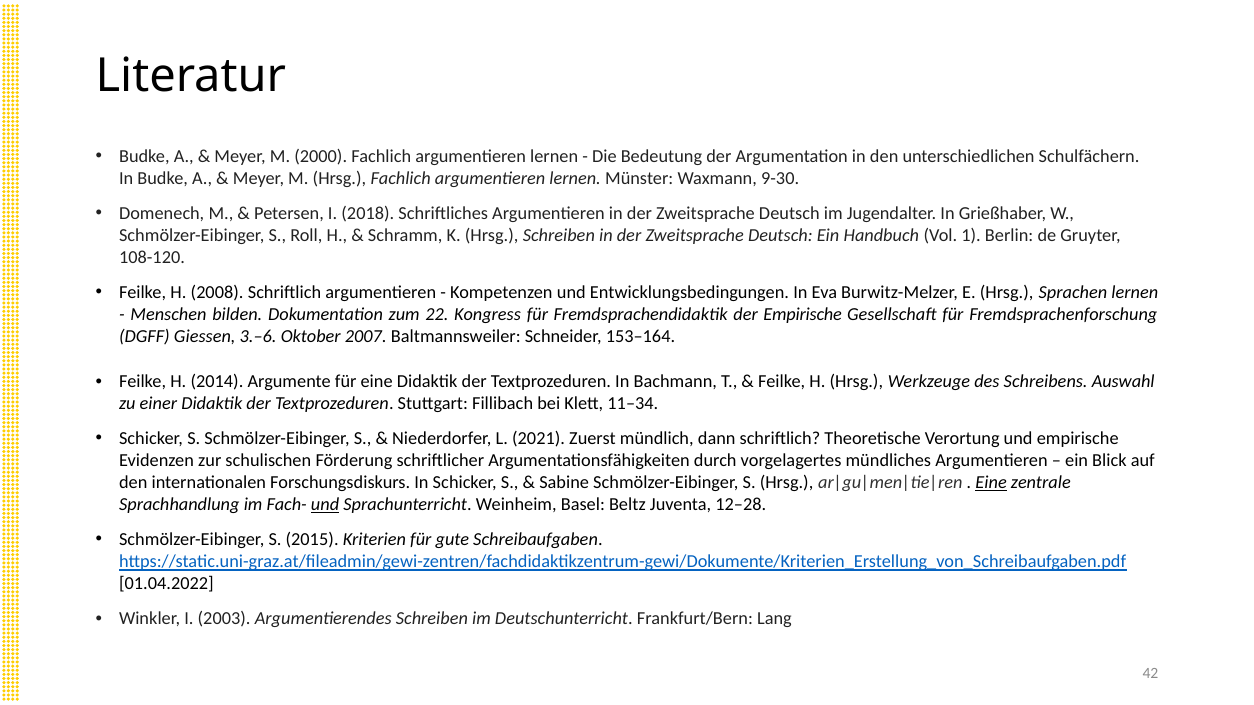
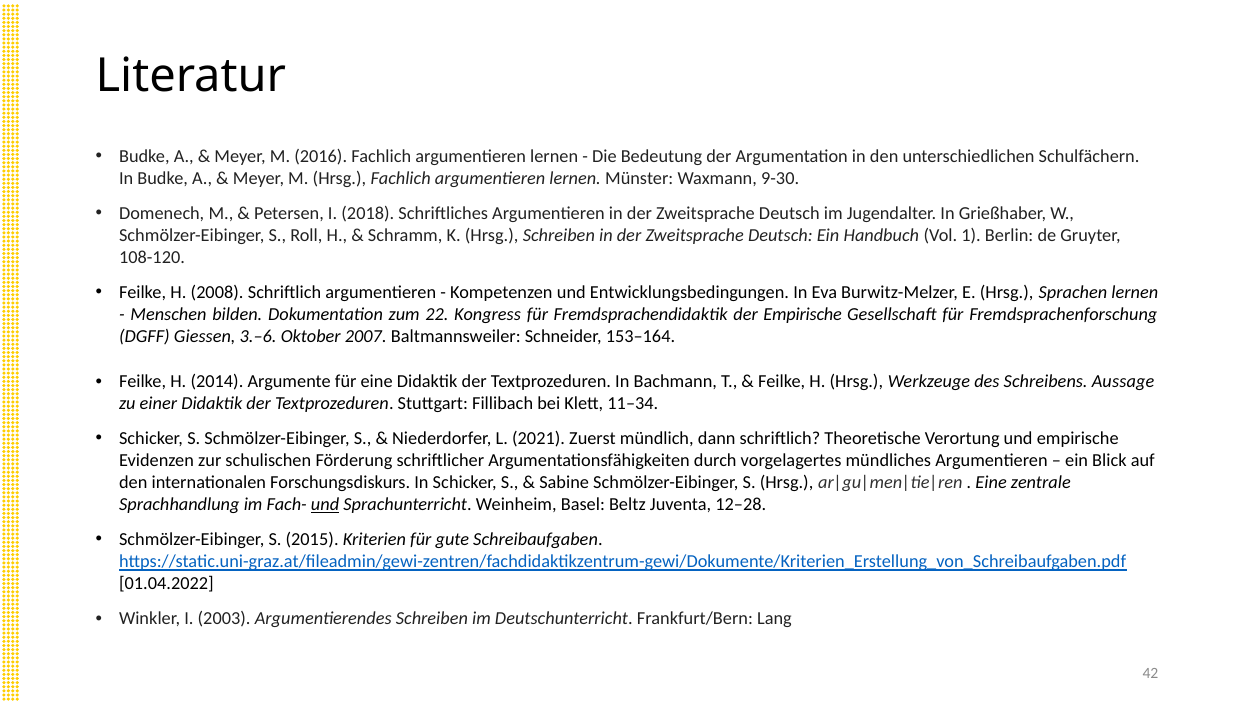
2000: 2000 -> 2016 (321, 157)
Auswahl: Auswahl -> Aussage (1123, 382)
Eine underline: present -> none (991, 483)
